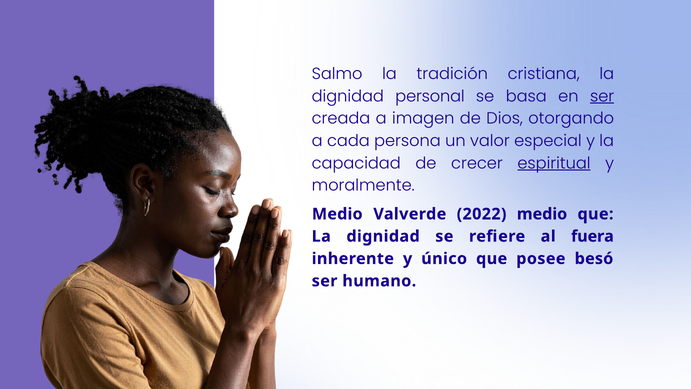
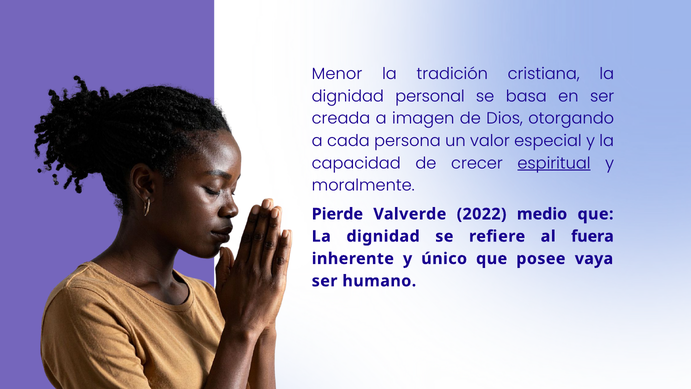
Salmo: Salmo -> Menor (337, 74)
ser underline: present -> none (602, 96)
Medio: Medio -> Pierde (337, 214)
besó: besó -> vaya (594, 258)
